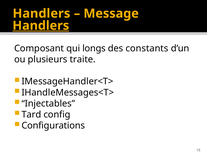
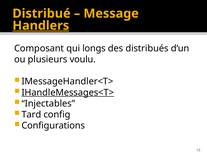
Handlers: Handlers -> Distribué (41, 14)
constants: constants -> distribués (147, 48)
traite: traite -> voulu (83, 59)
IHandleMessages<T> underline: none -> present (68, 93)
